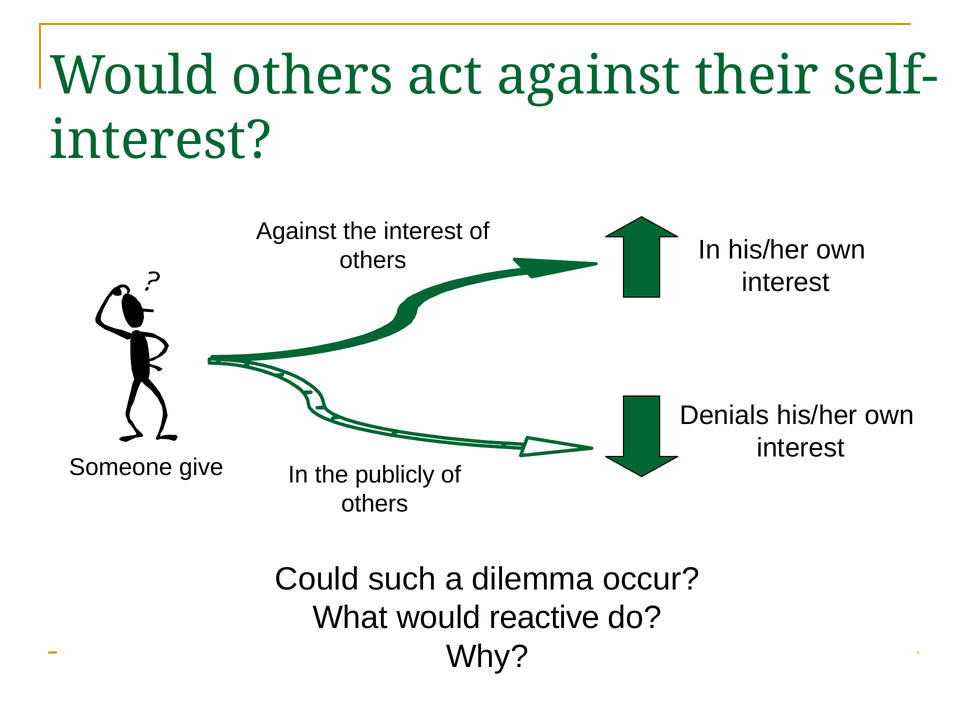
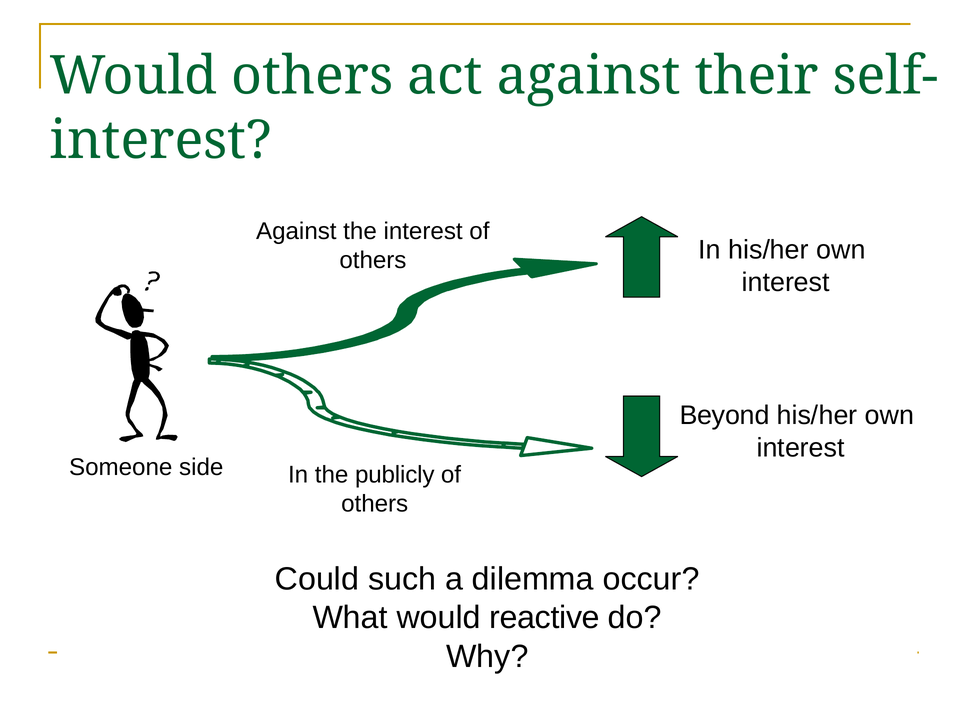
Denials: Denials -> Beyond (725, 416)
give: give -> side (201, 467)
